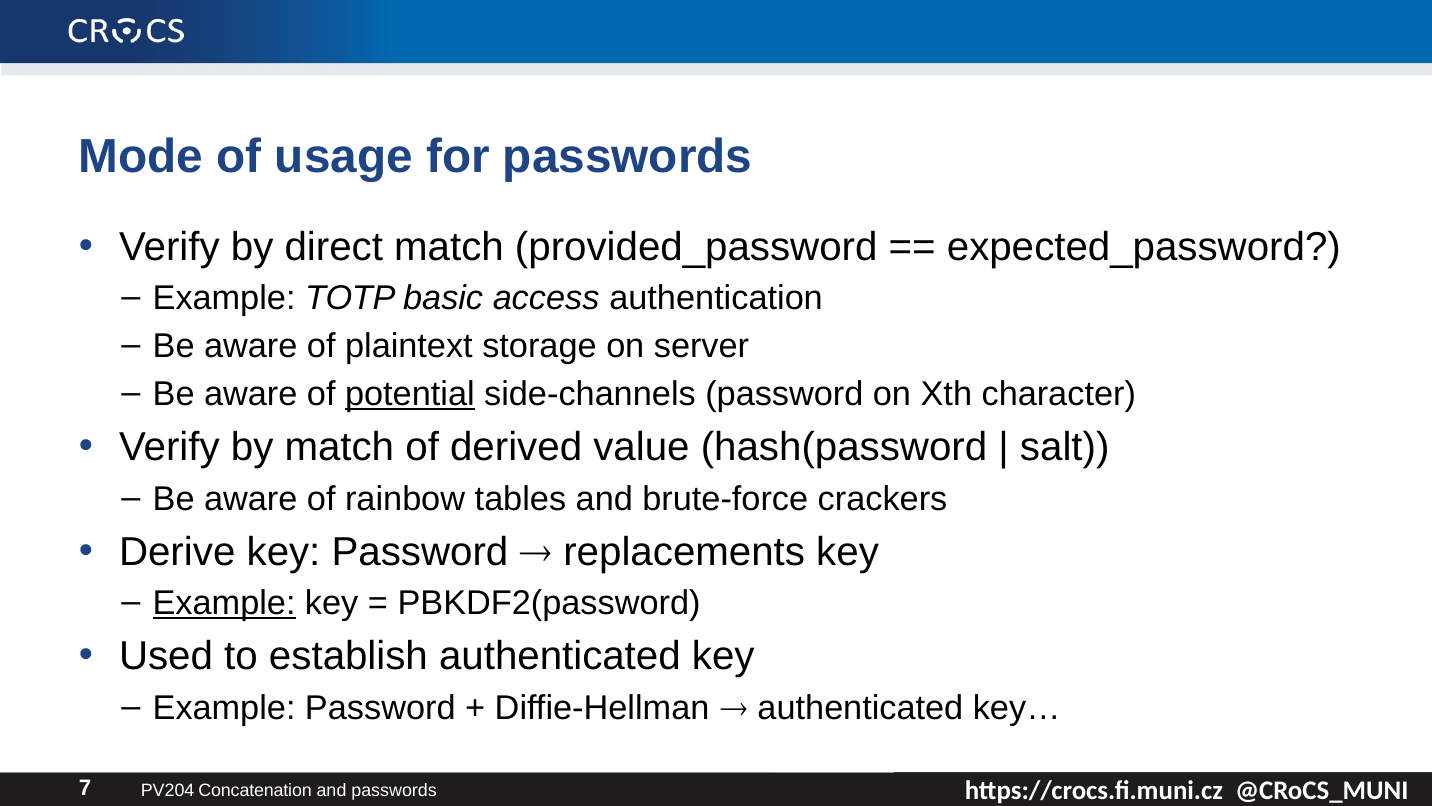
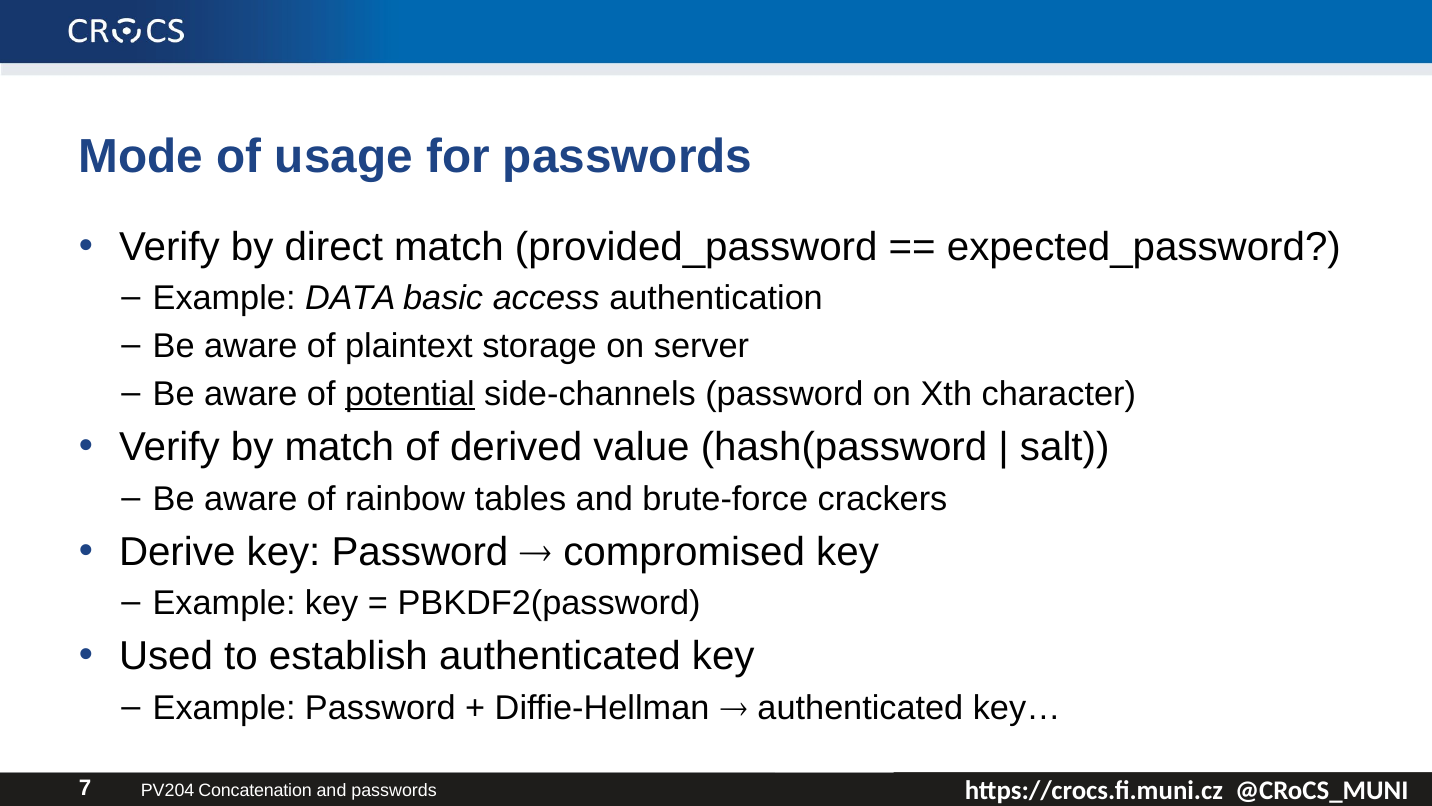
TOTP: TOTP -> DATA (350, 298)
replacements: replacements -> compromised (684, 552)
Example underline: present -> none (224, 603)
